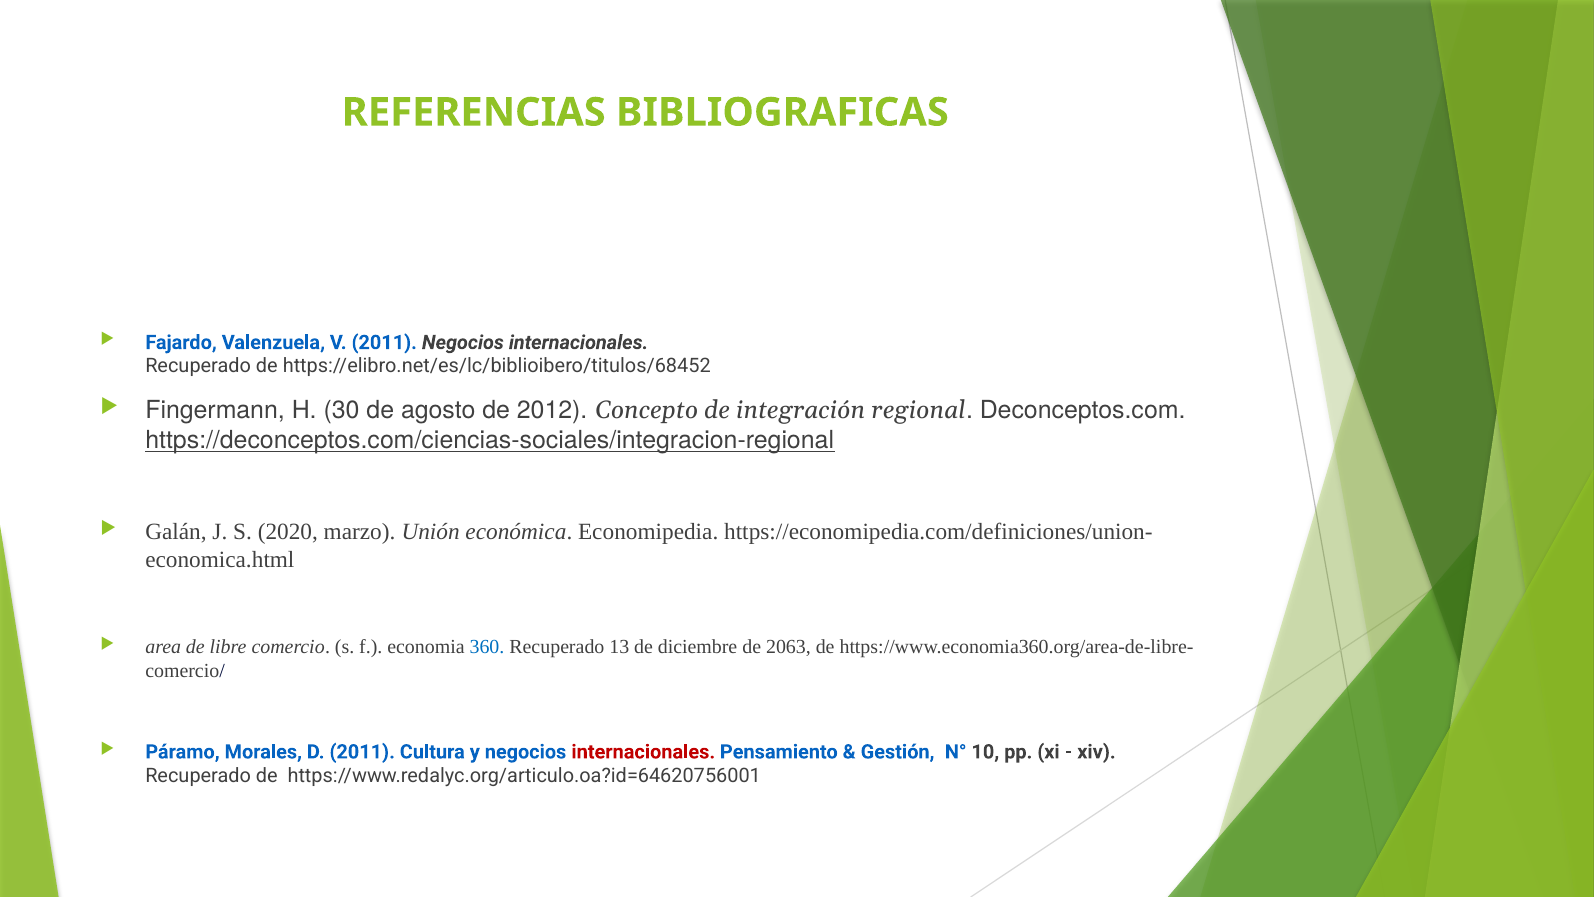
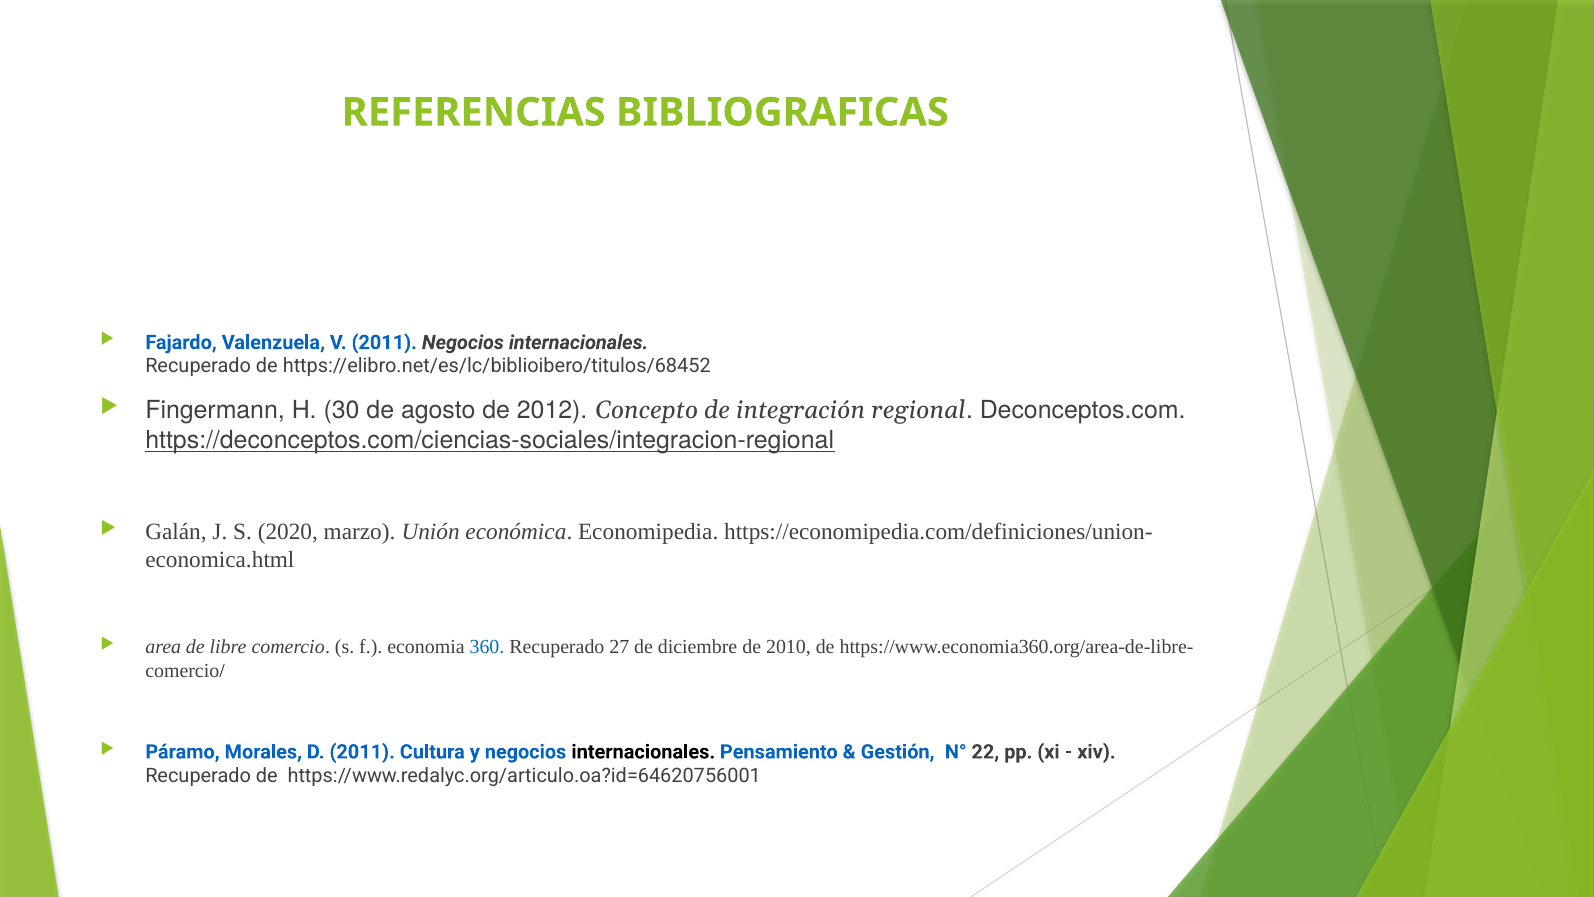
13: 13 -> 27 (619, 647)
2063: 2063 -> 2010 (788, 647)
internacionales colour: red -> black (643, 752)
10: 10 -> 22 (985, 752)
